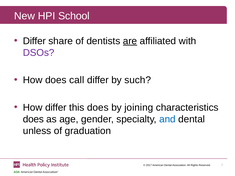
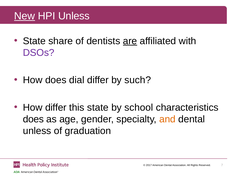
New underline: none -> present (25, 16)
HPI School: School -> Unless (74, 16)
Differ: Differ -> State (34, 41)
call: call -> dial (77, 80)
this does: does -> state (98, 108)
joining: joining -> school (139, 108)
and colour: blue -> orange (167, 119)
